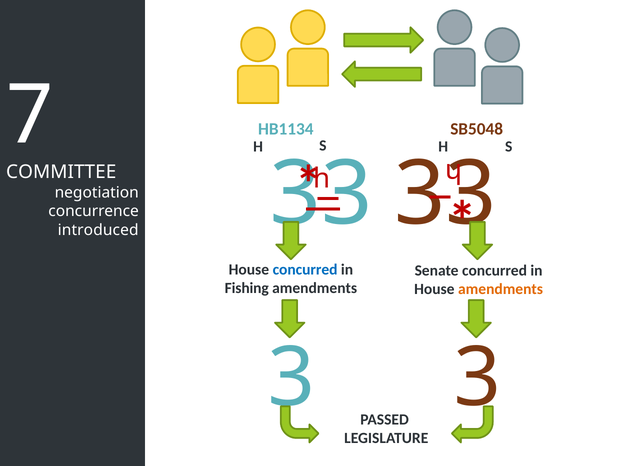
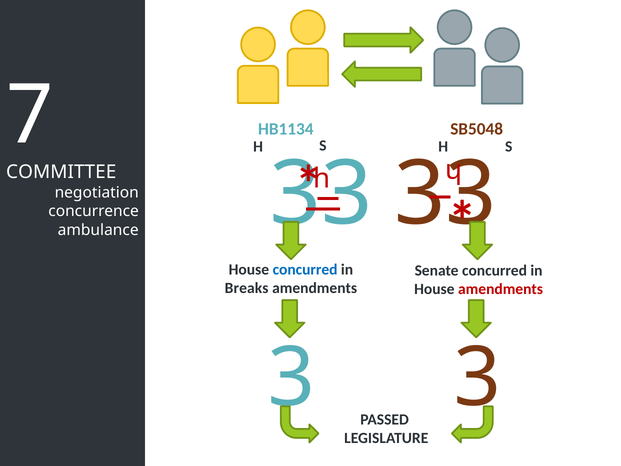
introduced: introduced -> ambulance (98, 230)
Fishing: Fishing -> Breaks (247, 288)
amendments colour: orange -> red (501, 289)
